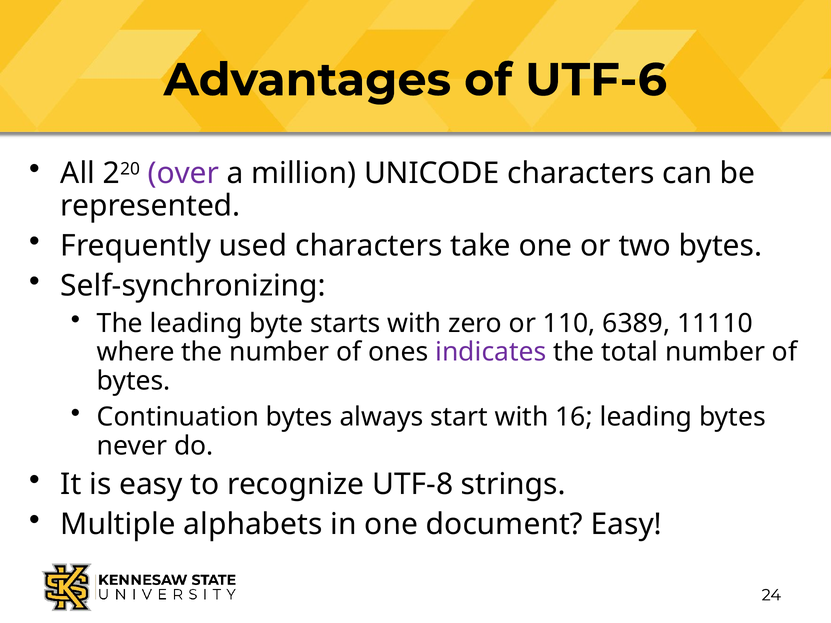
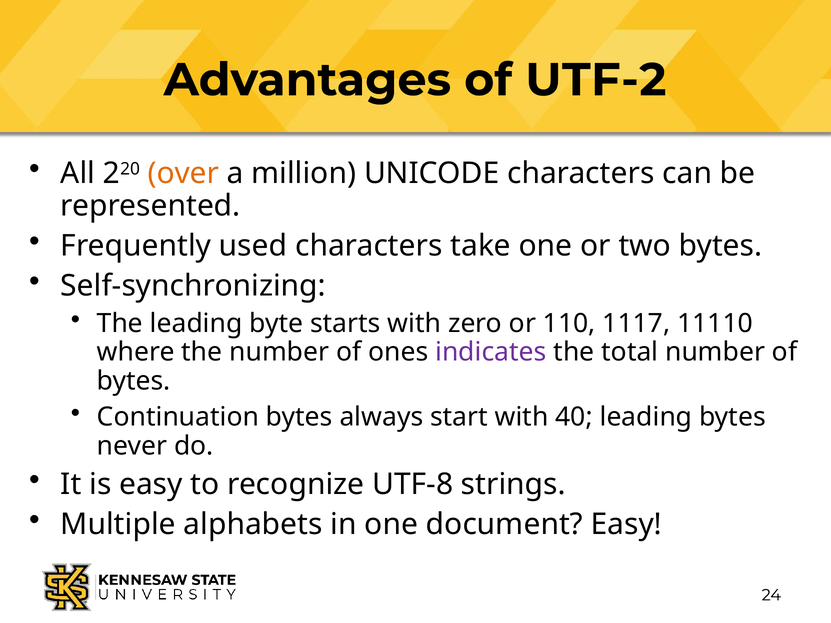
UTF-6: UTF-6 -> UTF-2 (596, 80)
over colour: purple -> orange (183, 174)
6389: 6389 -> 1117 (636, 324)
16: 16 -> 40 (574, 417)
